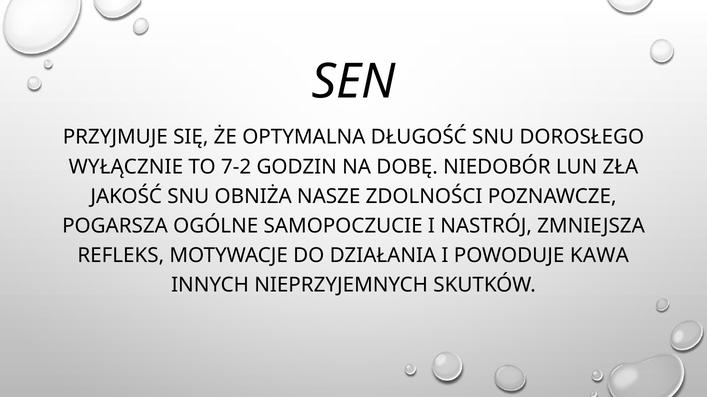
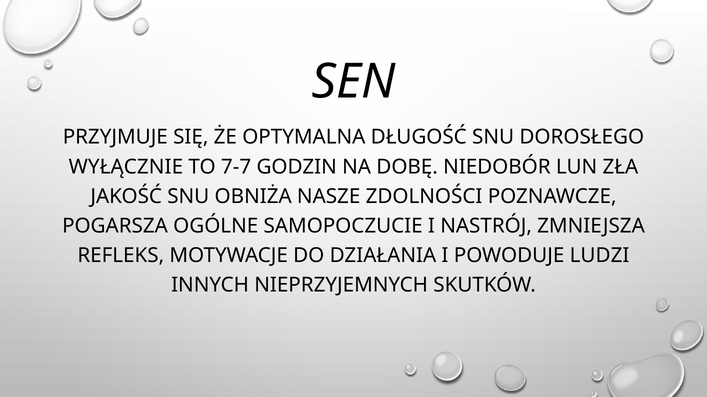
7-2: 7-2 -> 7-7 (236, 167)
KAWA: KAWA -> LUDZI (600, 256)
